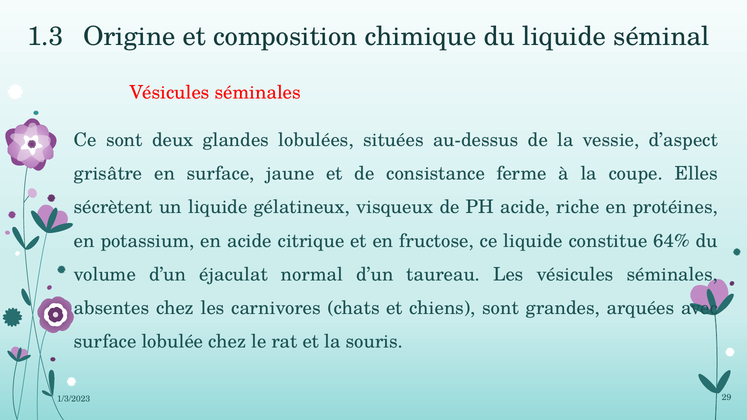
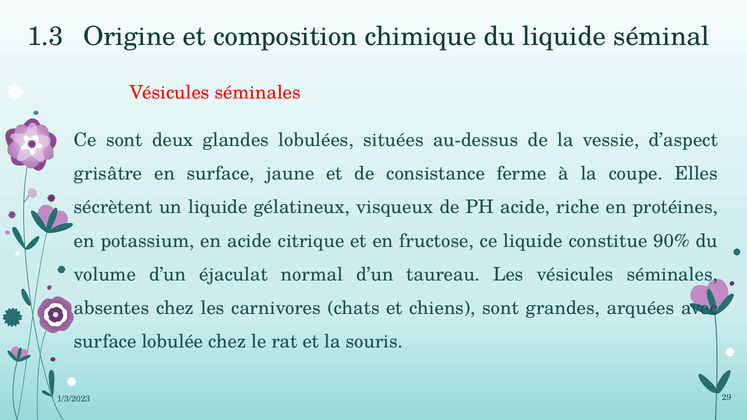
64%: 64% -> 90% (672, 241)
